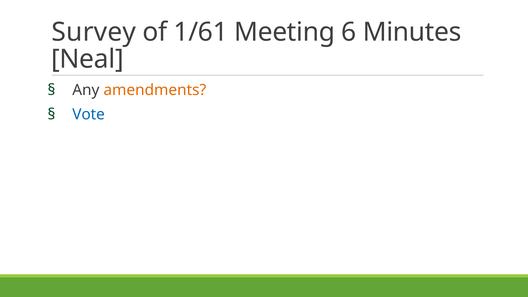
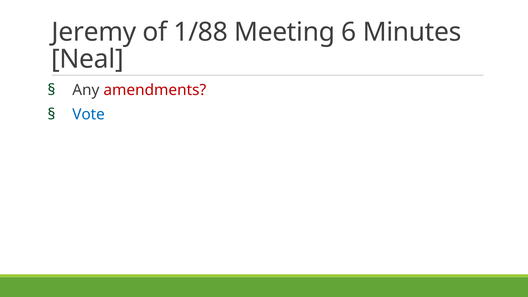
Survey: Survey -> Jeremy (94, 32)
1/61: 1/61 -> 1/88 (201, 32)
amendments colour: orange -> red (155, 90)
